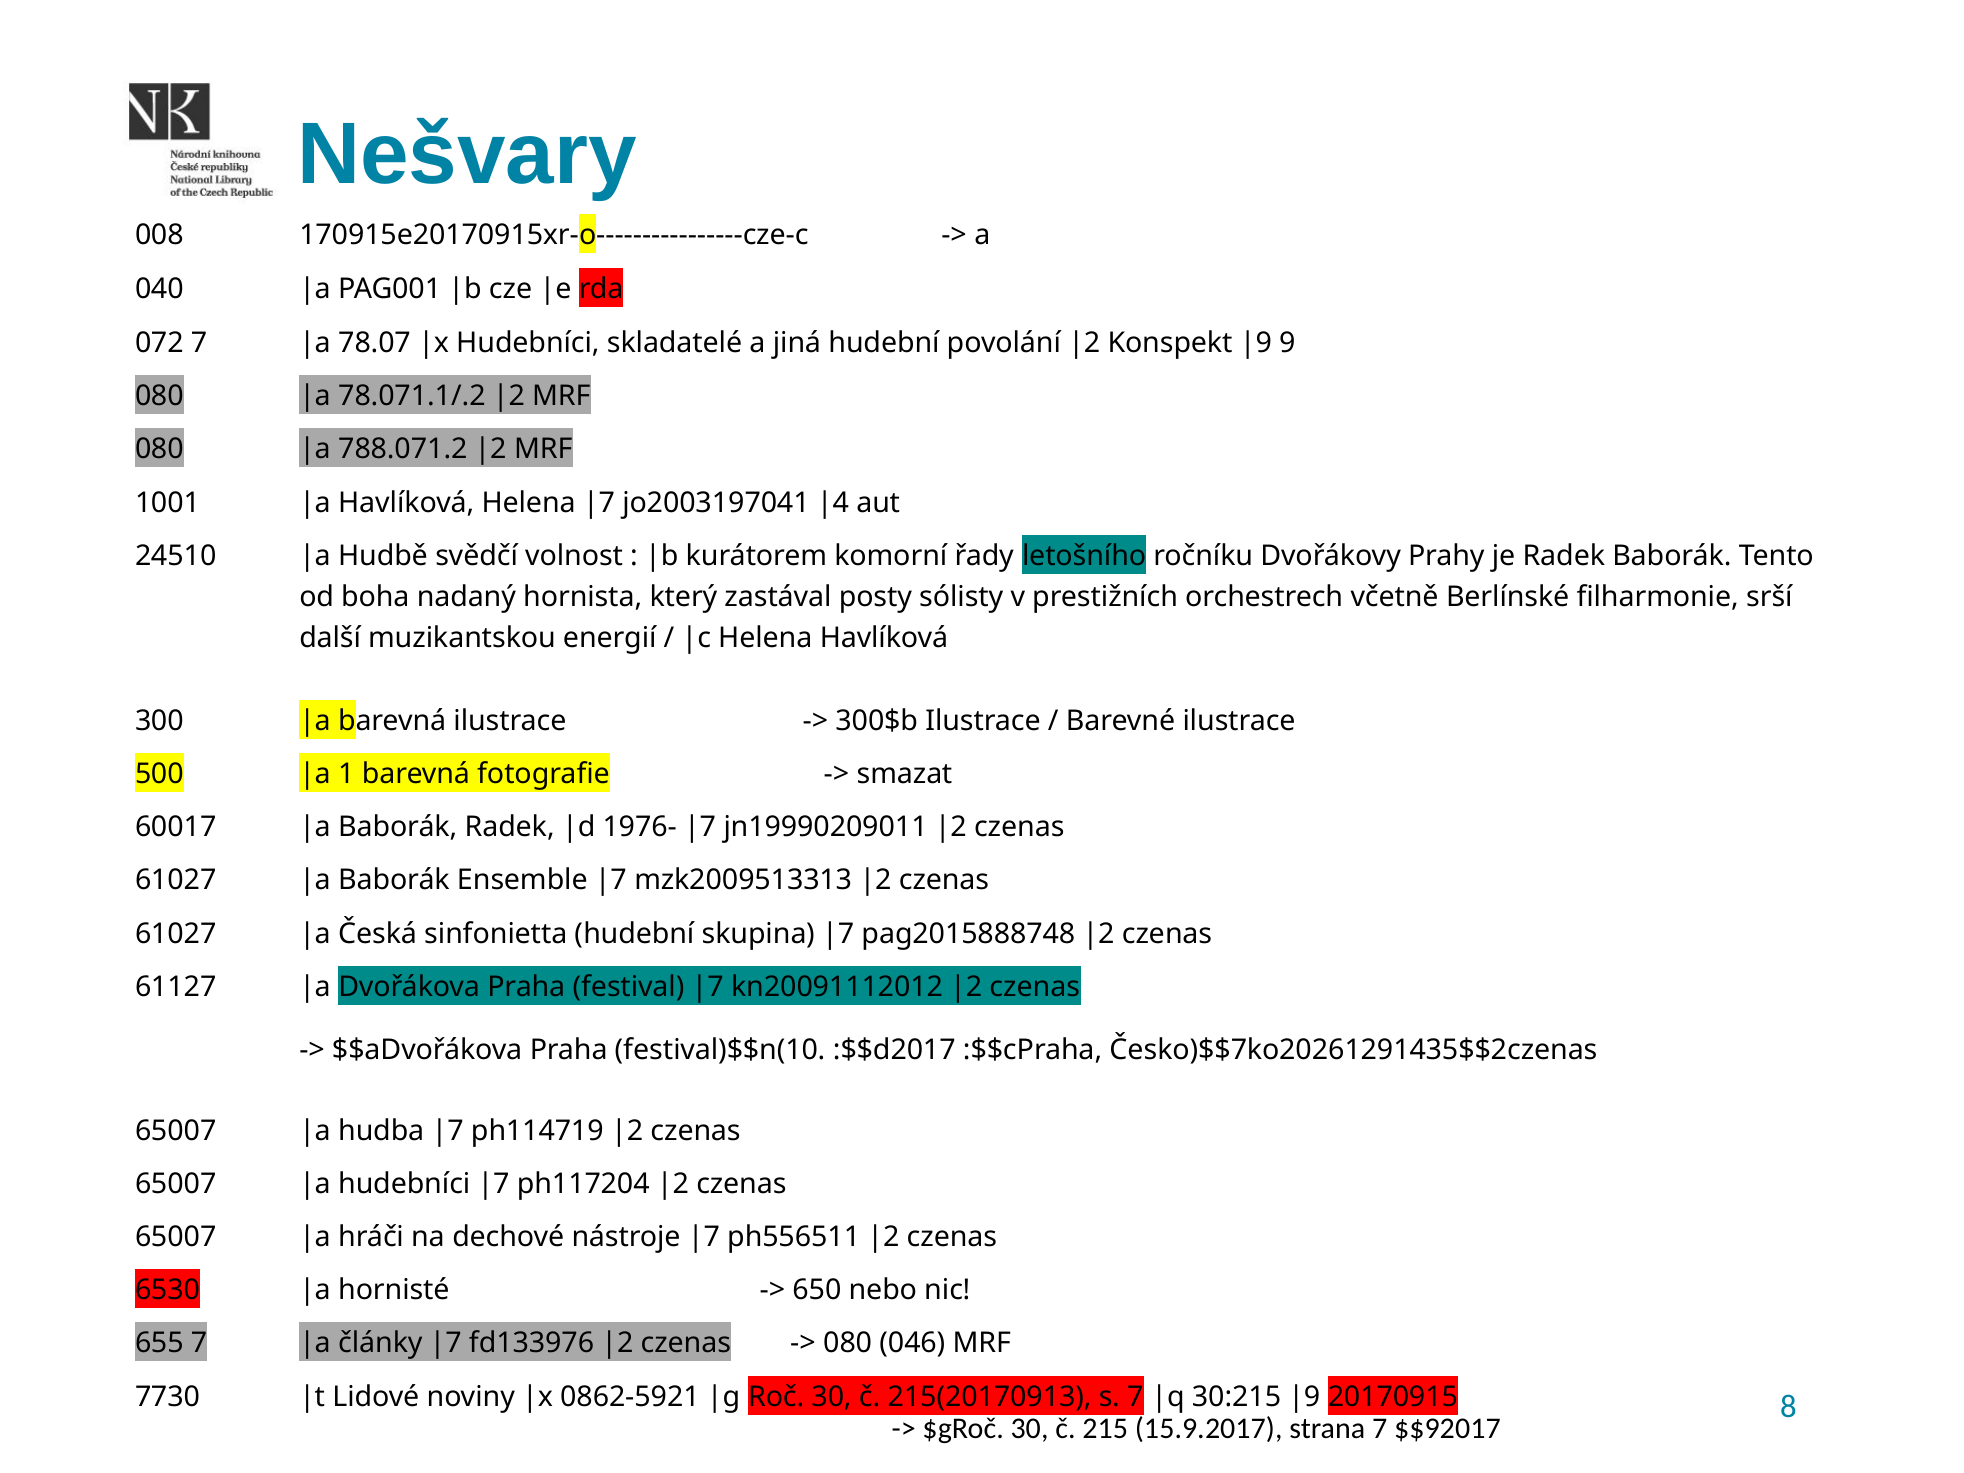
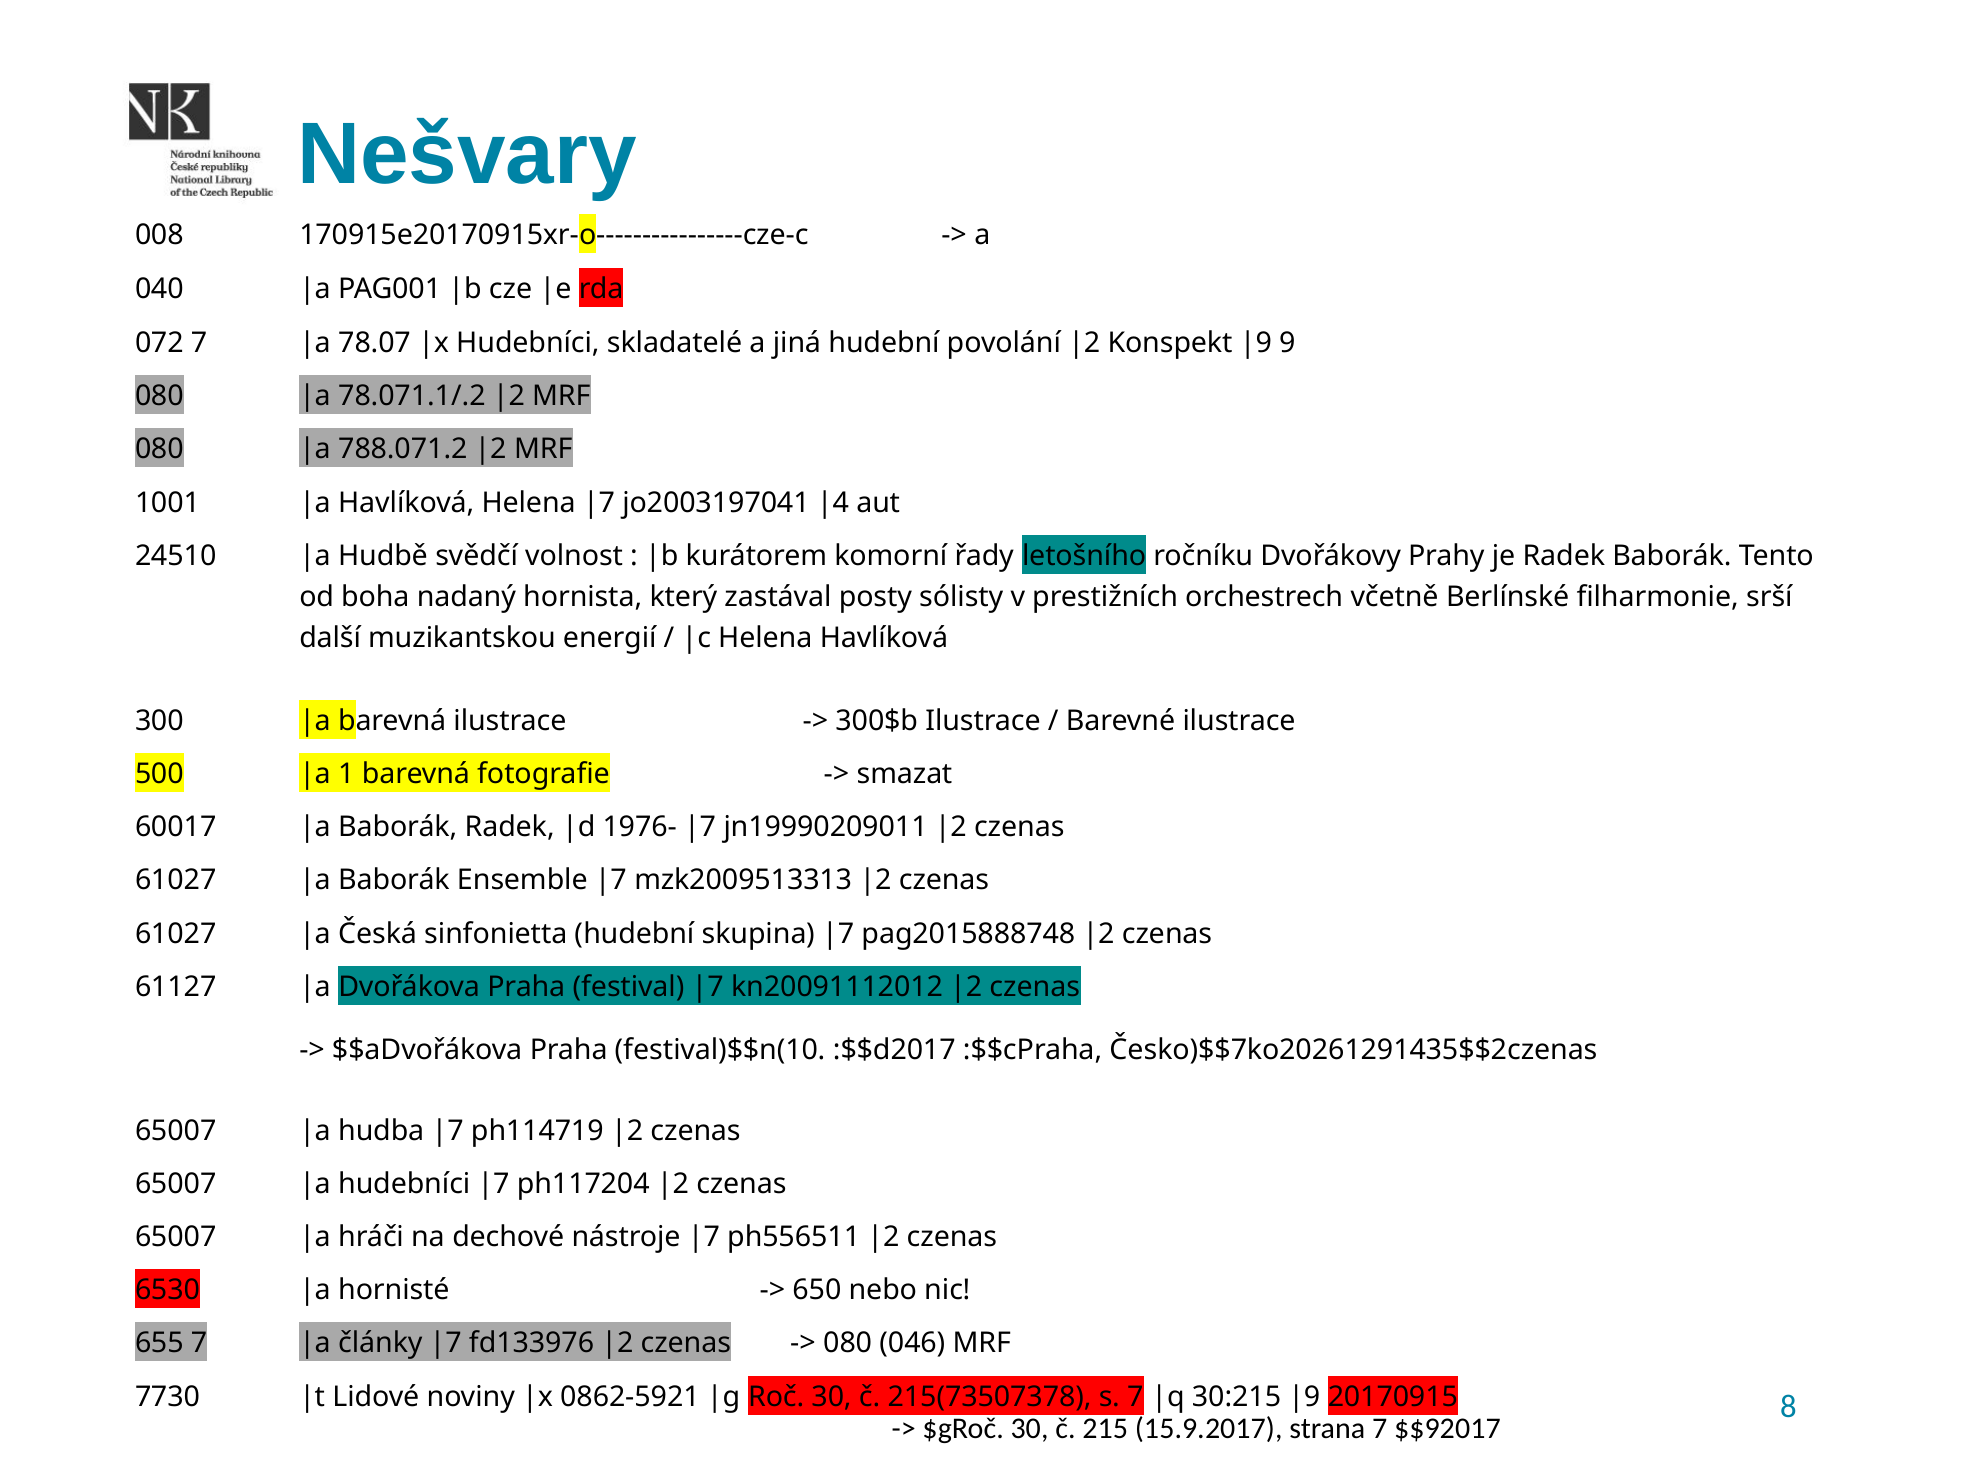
215(20170913: 215(20170913 -> 215(73507378 (990, 1397)
